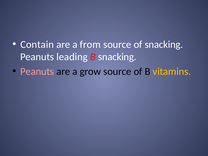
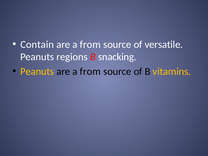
of snacking: snacking -> versatile (164, 44)
leading: leading -> regions (72, 57)
Peanuts colour: pink -> yellow (37, 71)
grow: grow -> from (90, 71)
